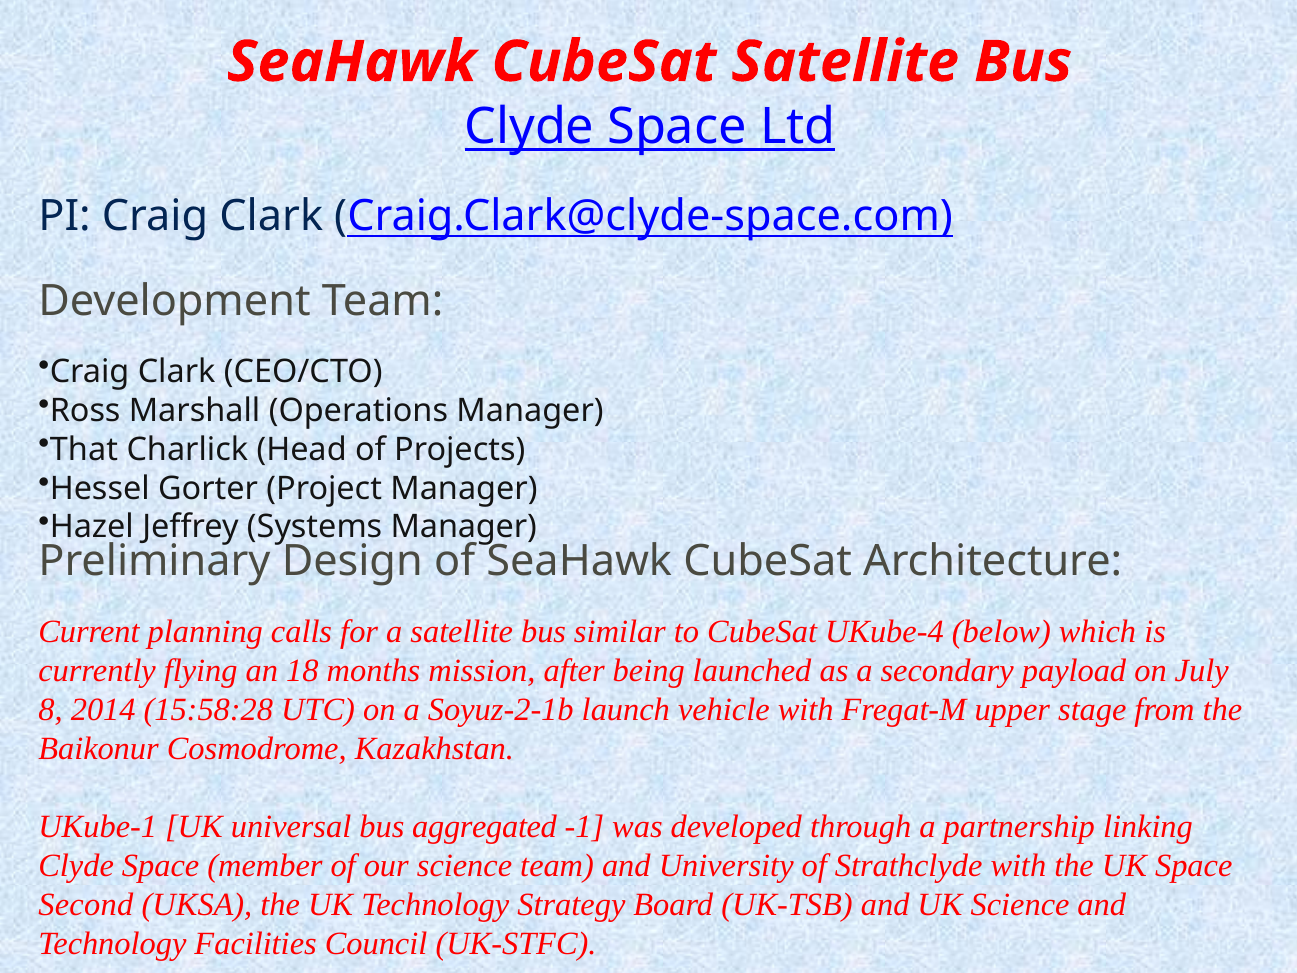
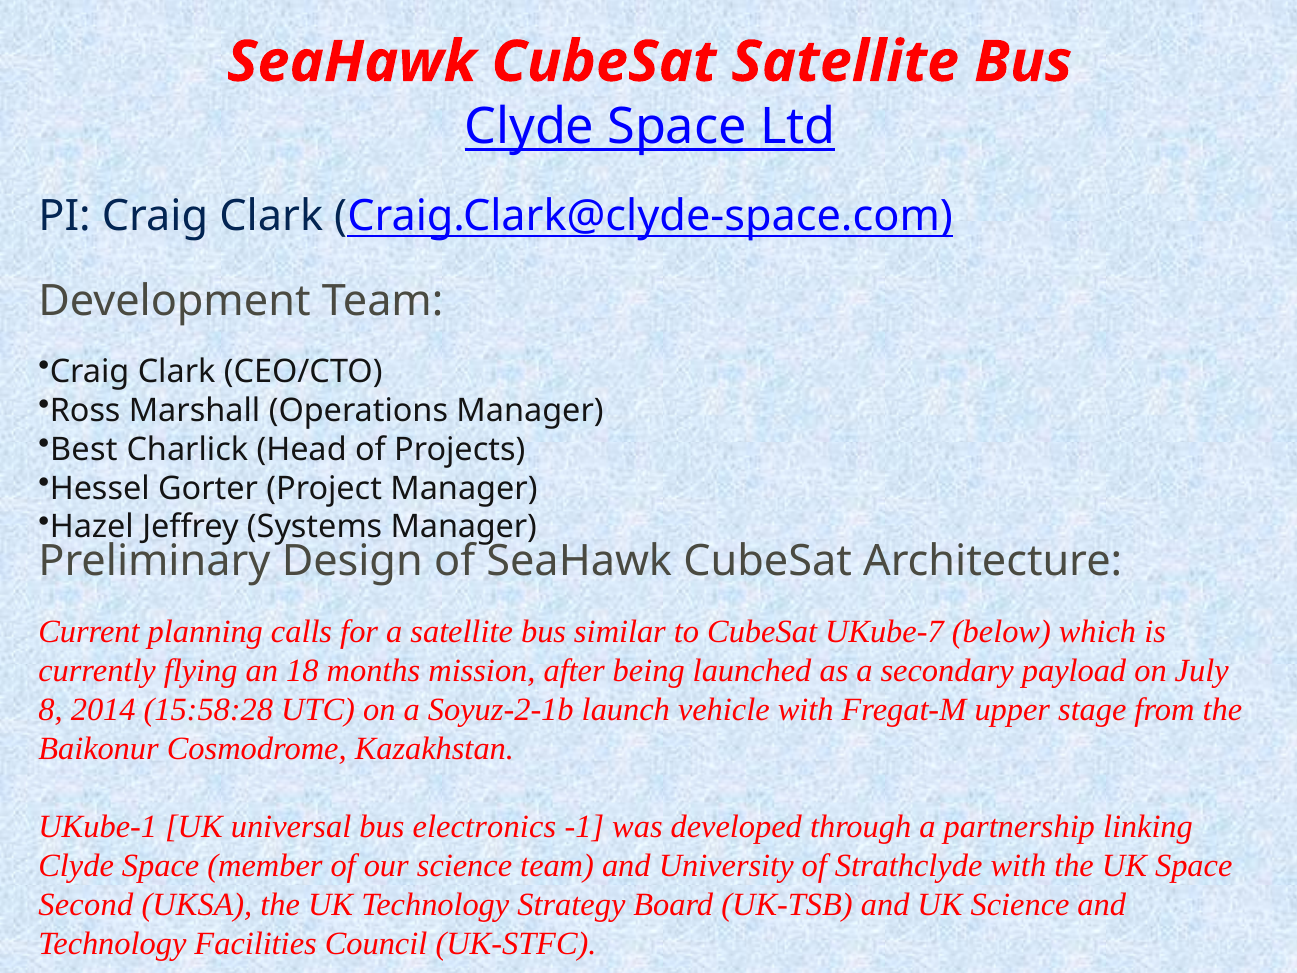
That: That -> Best (84, 449)
UKube-4: UKube-4 -> UKube-7 (884, 632)
aggregated: aggregated -> electronics (484, 826)
